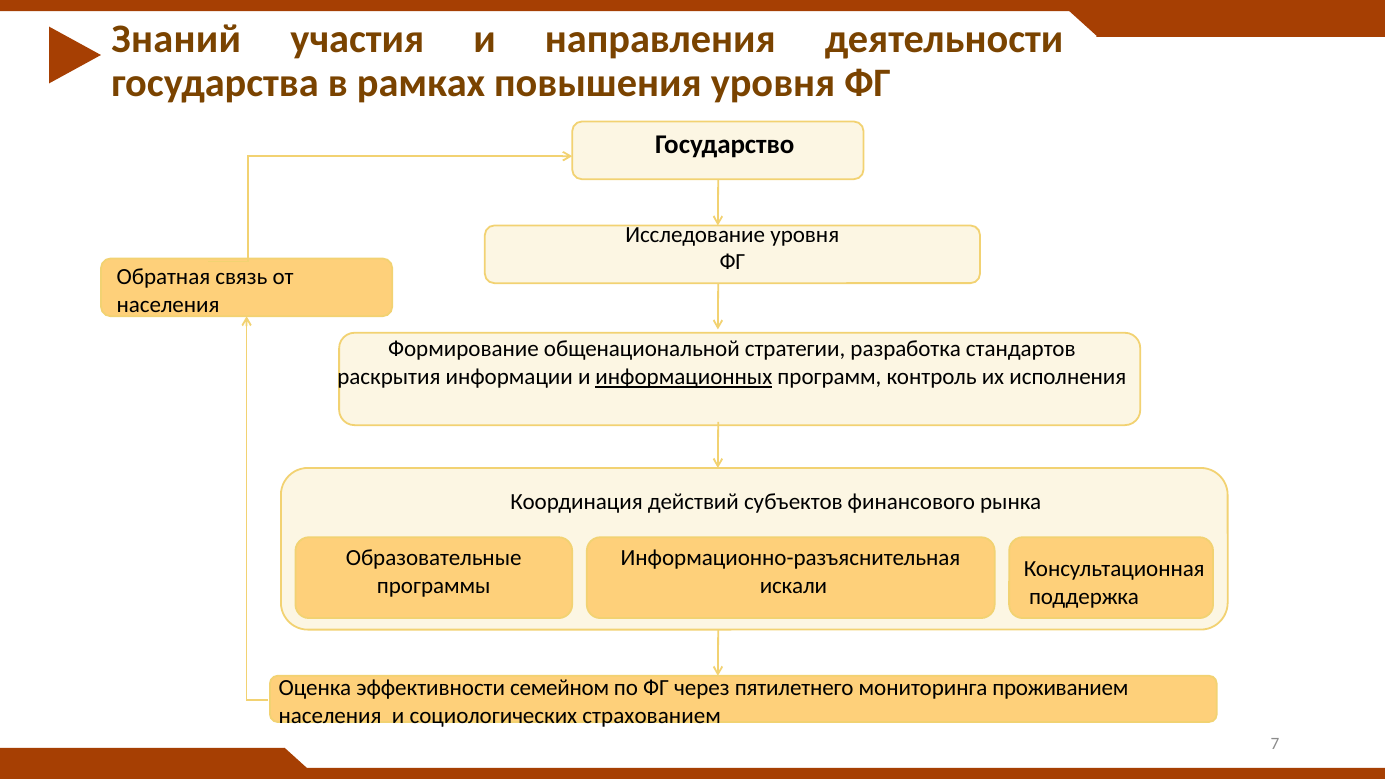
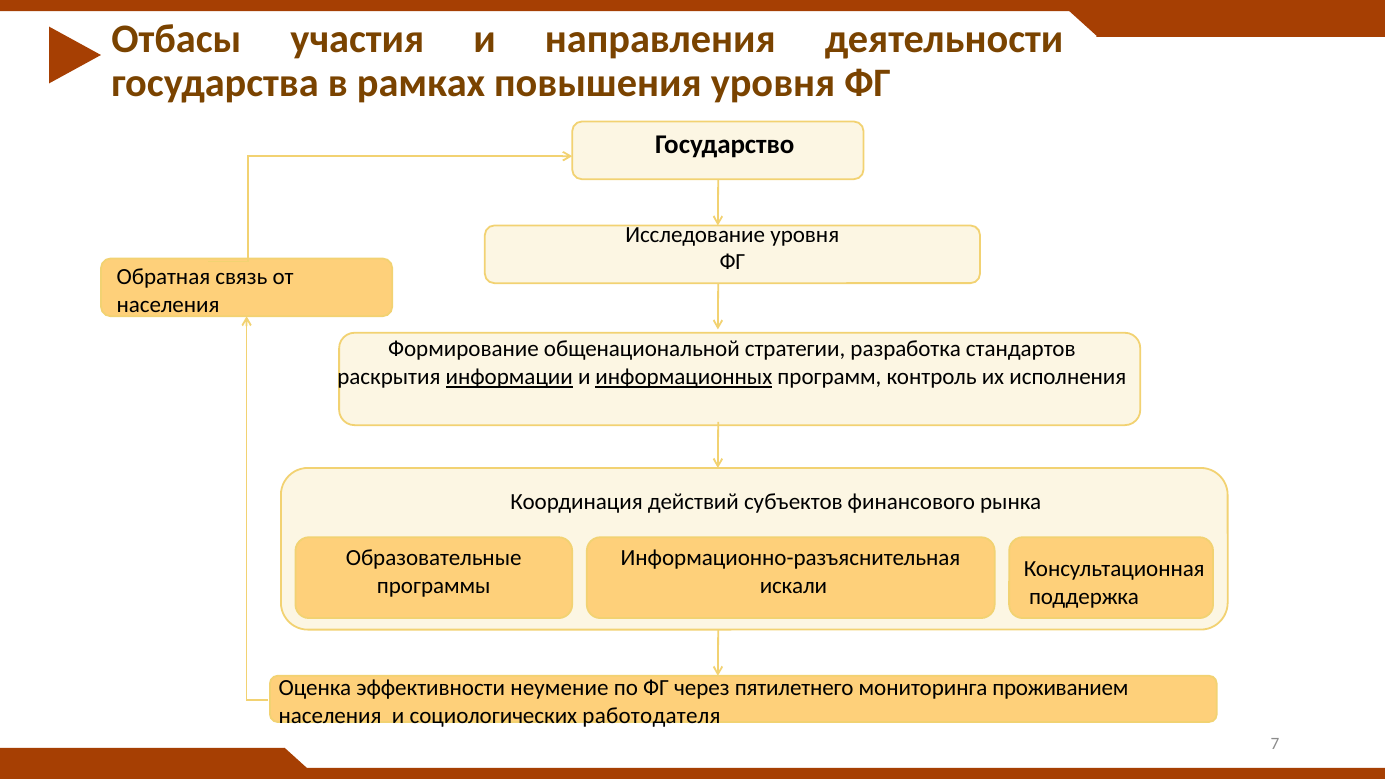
Знаний: Знаний -> Отбасы (176, 39)
информации underline: none -> present (509, 377)
семейном: семейном -> неумение (559, 688)
страхованием: страхованием -> работодателя (652, 716)
